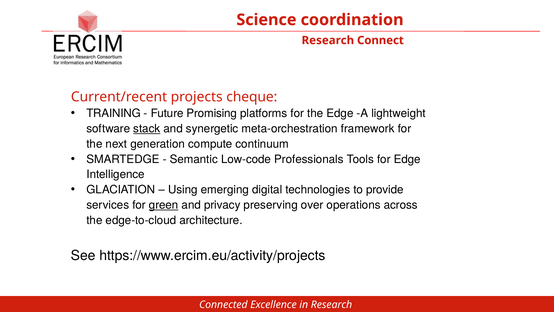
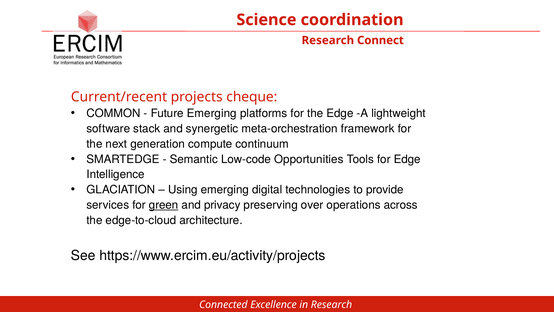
TRAINING: TRAINING -> COMMON (113, 113)
Future Promising: Promising -> Emerging (212, 113)
stack underline: present -> none (147, 129)
Professionals: Professionals -> Opportunities (309, 159)
